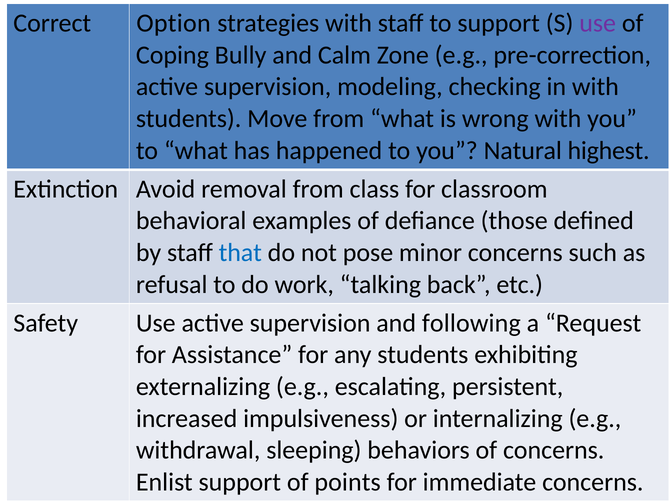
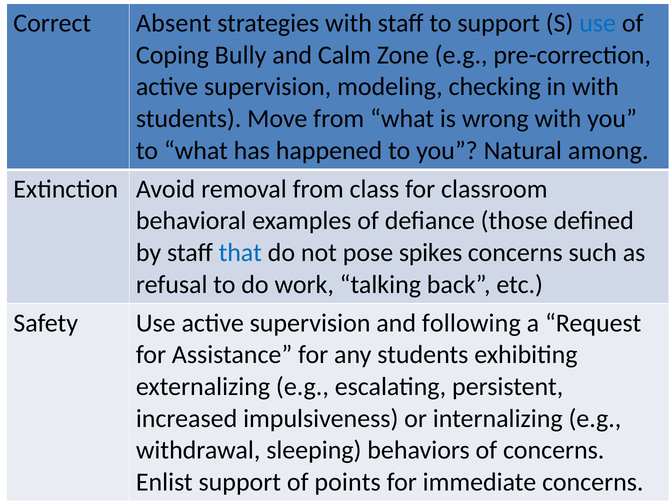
Option: Option -> Absent (174, 23)
use colour: purple -> blue (598, 23)
highest: highest -> among (608, 150)
minor: minor -> spikes (431, 253)
